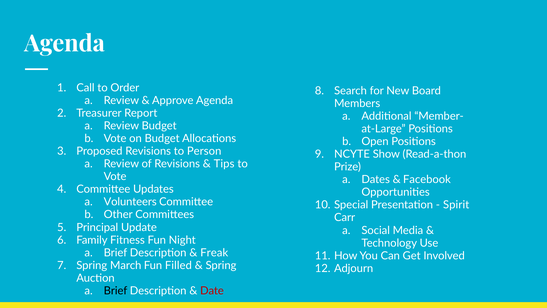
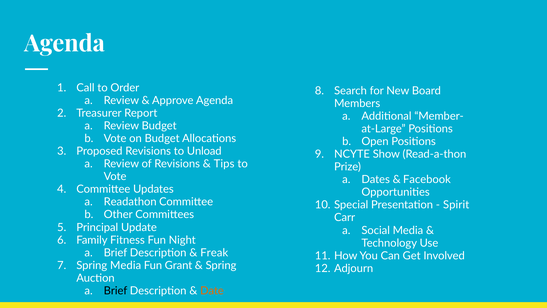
Person: Person -> Unload (204, 151)
Volunteers: Volunteers -> Readathon (130, 202)
Spring March: March -> Media (126, 265)
Filled: Filled -> Grant (179, 265)
Date colour: red -> orange (212, 291)
